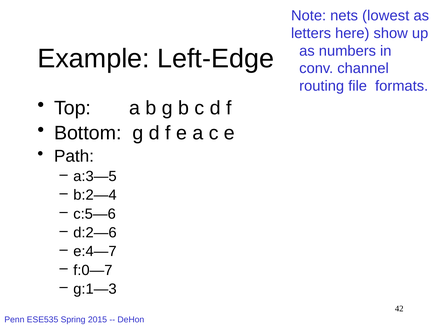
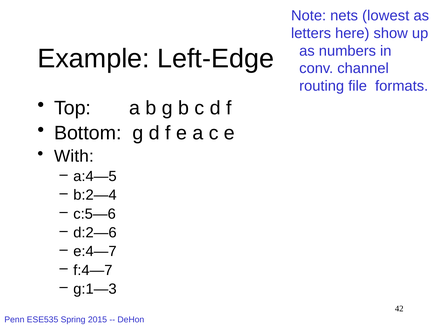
Path: Path -> With (74, 157)
a:3—5: a:3—5 -> a:4—5 (95, 177)
f:0—7: f:0—7 -> f:4—7 (93, 271)
